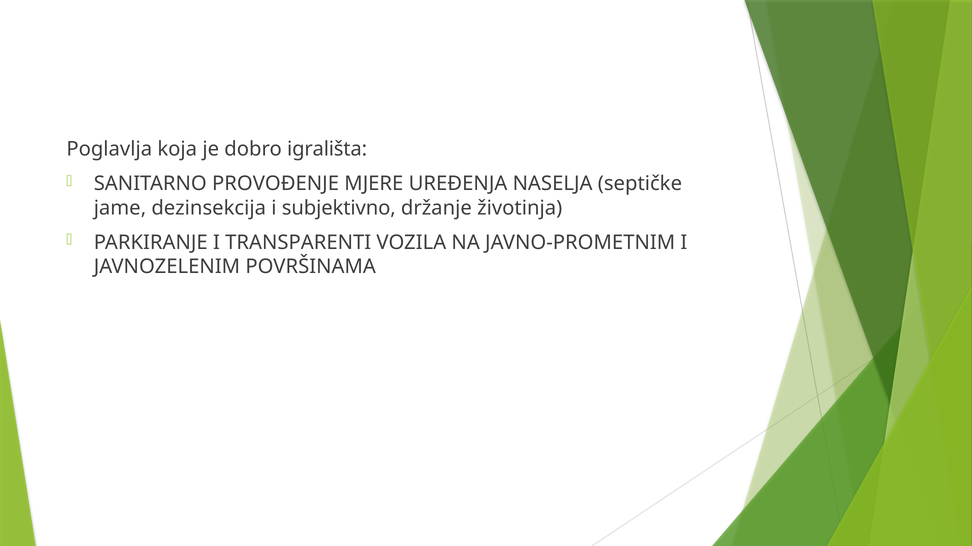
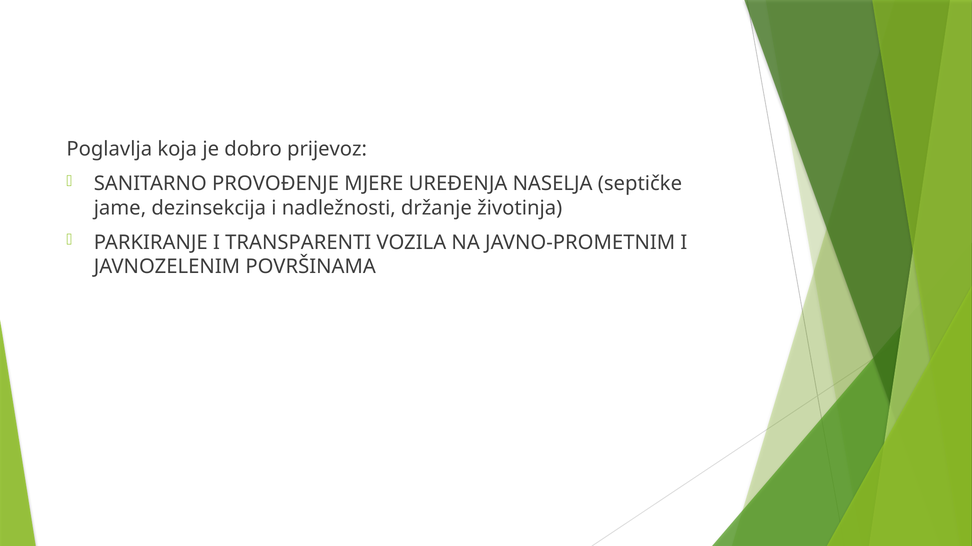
igrališta: igrališta -> prijevoz (327, 149)
subjektivno: subjektivno -> nadležnosti (339, 208)
